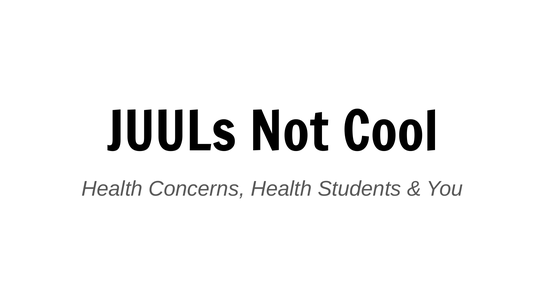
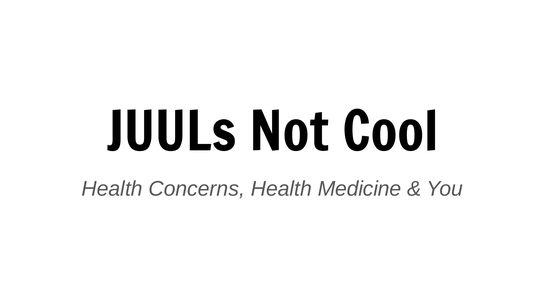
Students: Students -> Medicine (360, 189)
